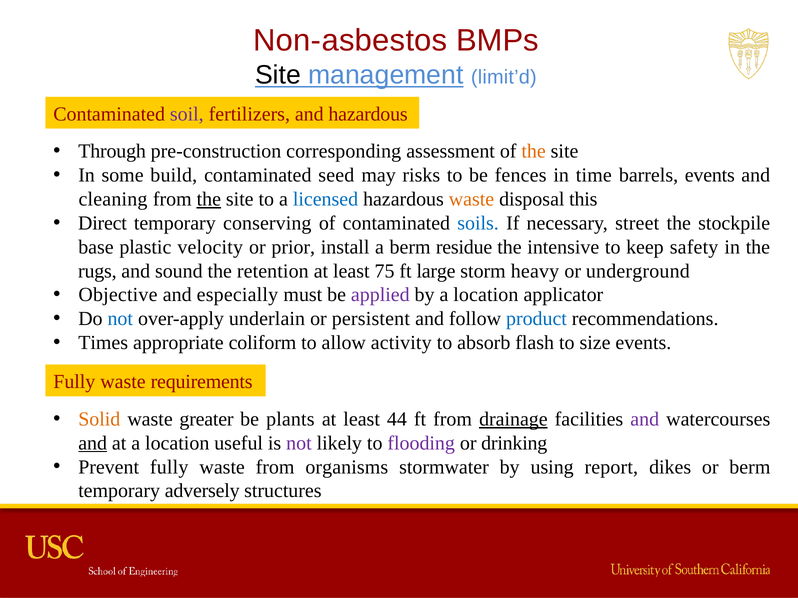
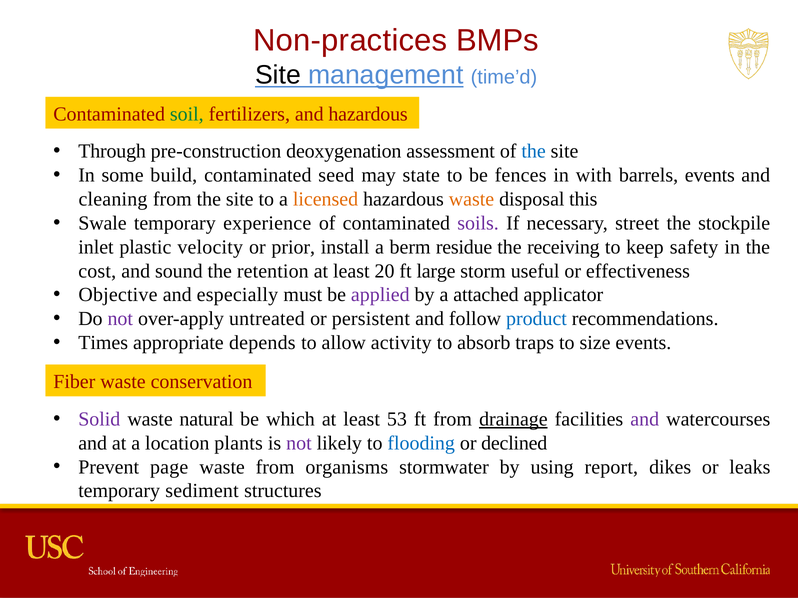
Non-asbestos: Non-asbestos -> Non-practices (350, 41)
limit’d: limit’d -> time’d (504, 77)
soil colour: purple -> green (187, 114)
corresponding: corresponding -> deoxygenation (344, 152)
the colour: orange -> blue (534, 152)
risks: risks -> state (421, 175)
time: time -> with (594, 175)
the underline: present -> none (209, 199)
licensed colour: blue -> orange (325, 199)
Direct: Direct -> Swale (102, 223)
conserving: conserving -> experience (267, 223)
soils colour: blue -> purple (478, 223)
base: base -> inlet (96, 247)
intensive: intensive -> receiving (563, 247)
rugs: rugs -> cost (97, 271)
75: 75 -> 20 (385, 271)
heavy: heavy -> useful (535, 271)
underground: underground -> effectiveness (638, 271)
by a location: location -> attached (486, 295)
not colour: blue -> purple (120, 319)
underlain: underlain -> untreated (267, 319)
coliform: coliform -> depends (262, 343)
flash: flash -> traps (535, 343)
Fully: Fully -> Fiber (74, 382)
requirements: requirements -> conservation (202, 382)
Solid colour: orange -> purple (99, 419)
greater: greater -> natural (207, 419)
plants: plants -> which (290, 419)
44: 44 -> 53 (397, 419)
and underline: present -> none (93, 443)
useful: useful -> plants (239, 443)
flooding colour: purple -> blue (421, 443)
drinking: drinking -> declined (514, 443)
Prevent fully: fully -> page (169, 467)
or berm: berm -> leaks (750, 467)
adversely: adversely -> sediment (202, 491)
